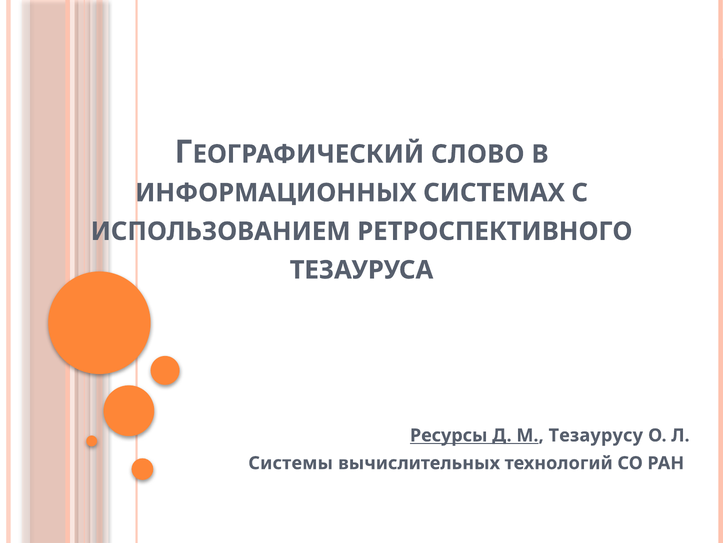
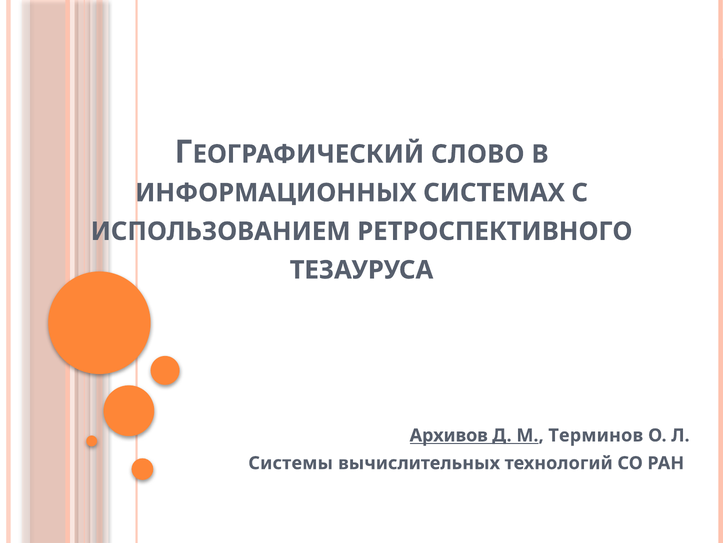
Ресурсы: Ресурсы -> Архивов (449, 435)
Тезаурусу: Тезаурусу -> Терминов (596, 435)
